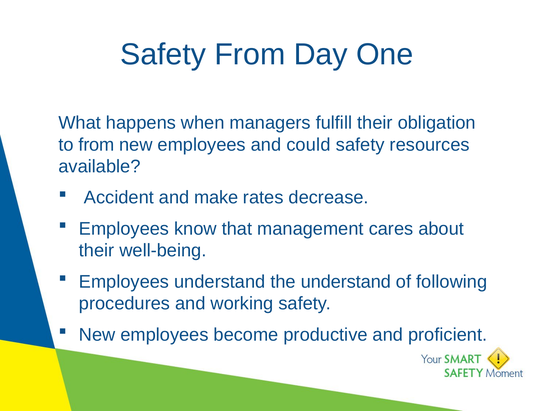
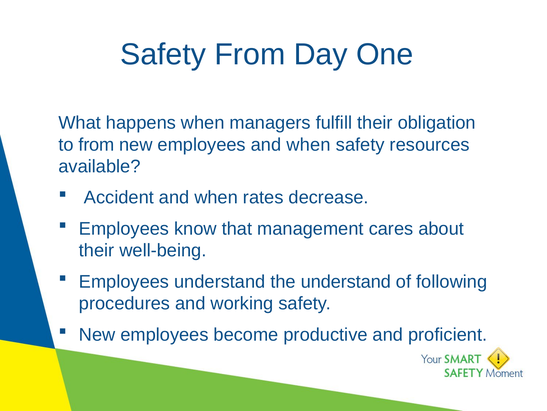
employees and could: could -> when (309, 144)
Accident and make: make -> when (216, 197)
